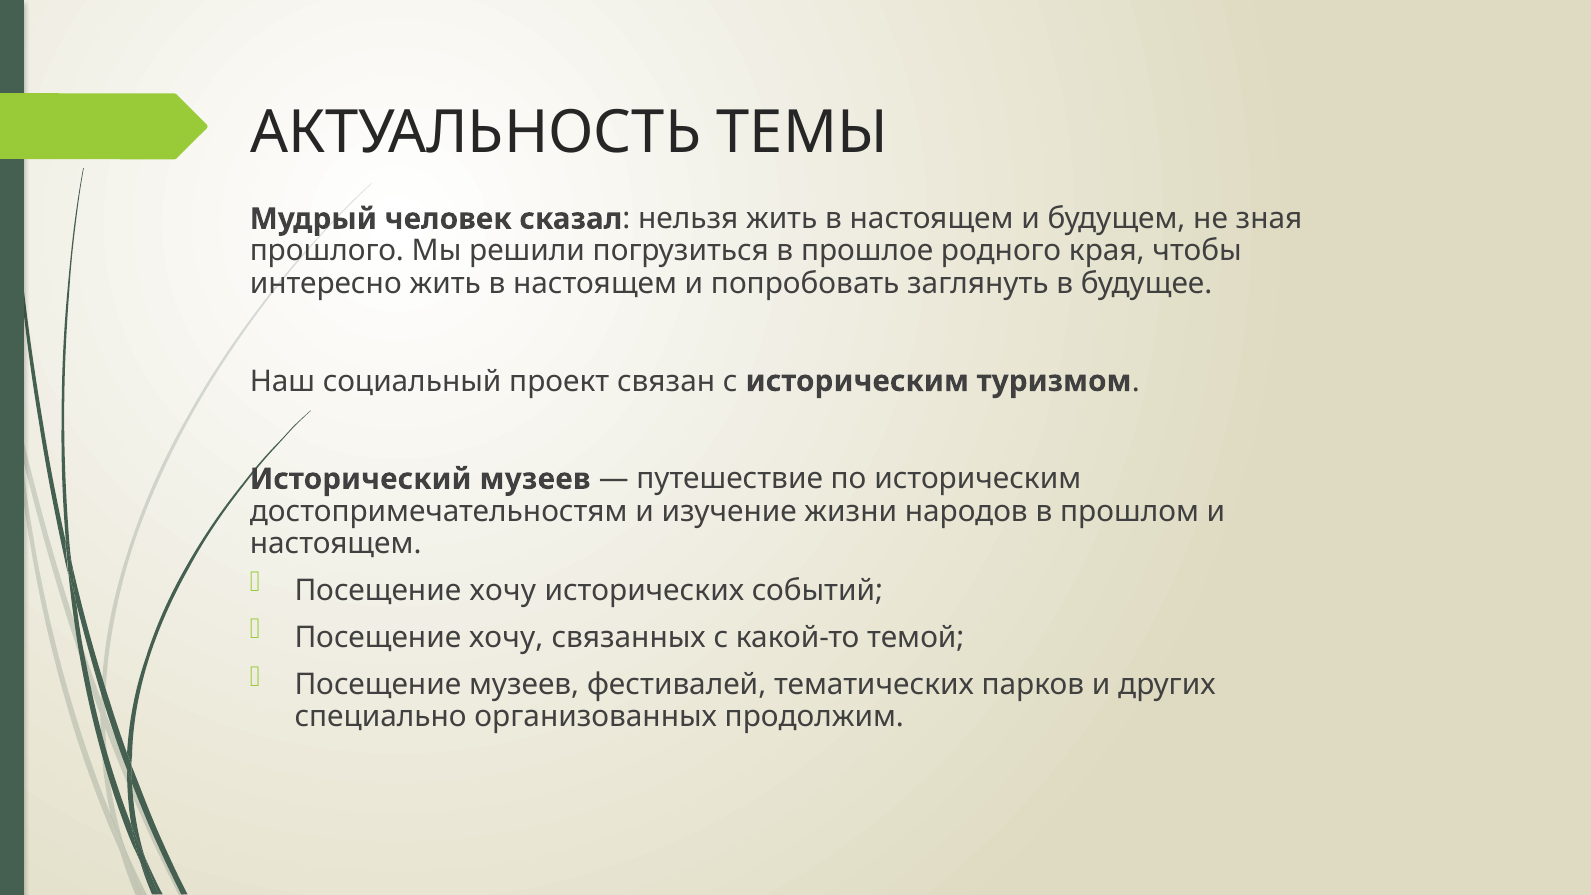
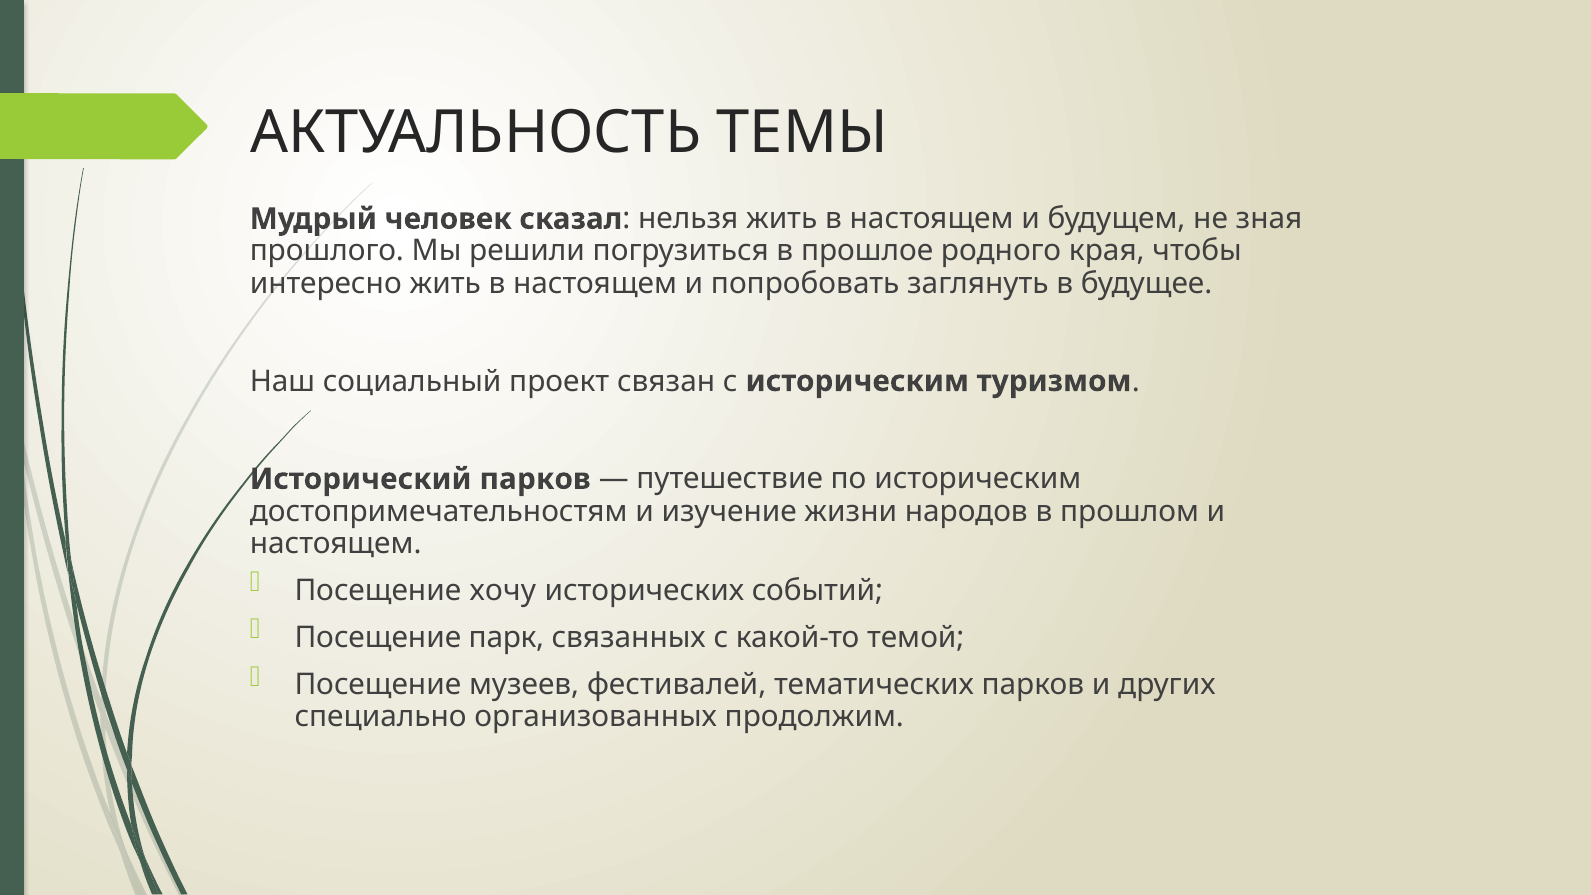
Исторический музеев: музеев -> парков (535, 479)
хочу: хочу -> парк (506, 638)
